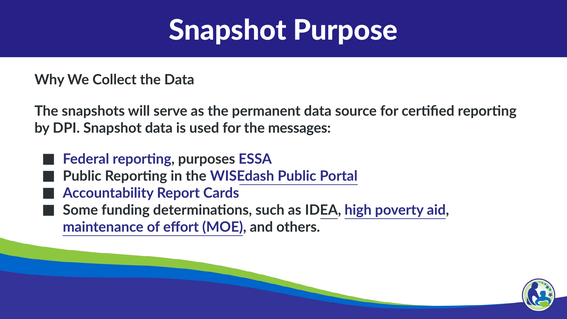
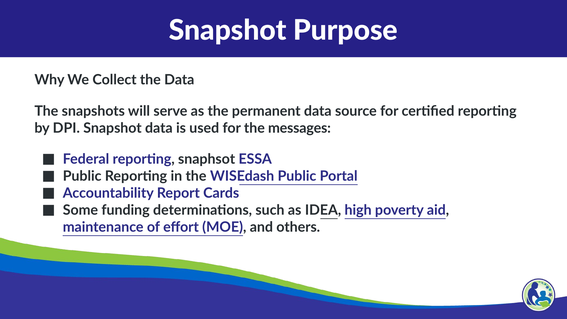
purposes: purposes -> snaphsot (207, 159)
